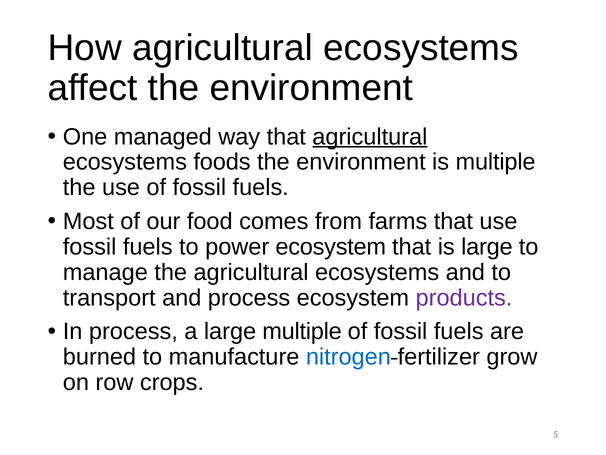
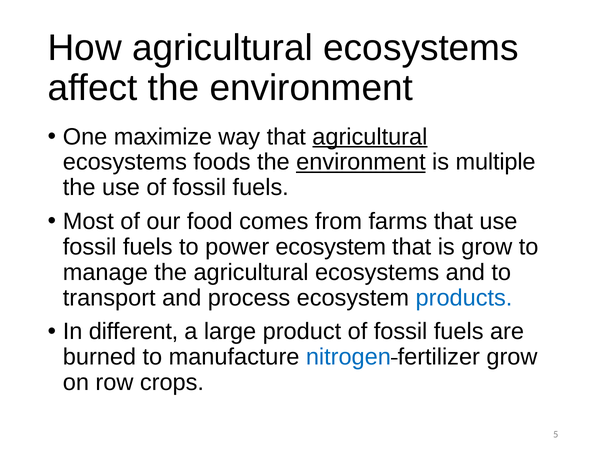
managed: managed -> maximize (163, 137)
environment underline: none -> present (361, 162)
is large: large -> grow (487, 247)
products colour: purple -> blue (464, 297)
In process: process -> different (134, 331)
large multiple: multiple -> product (302, 331)
